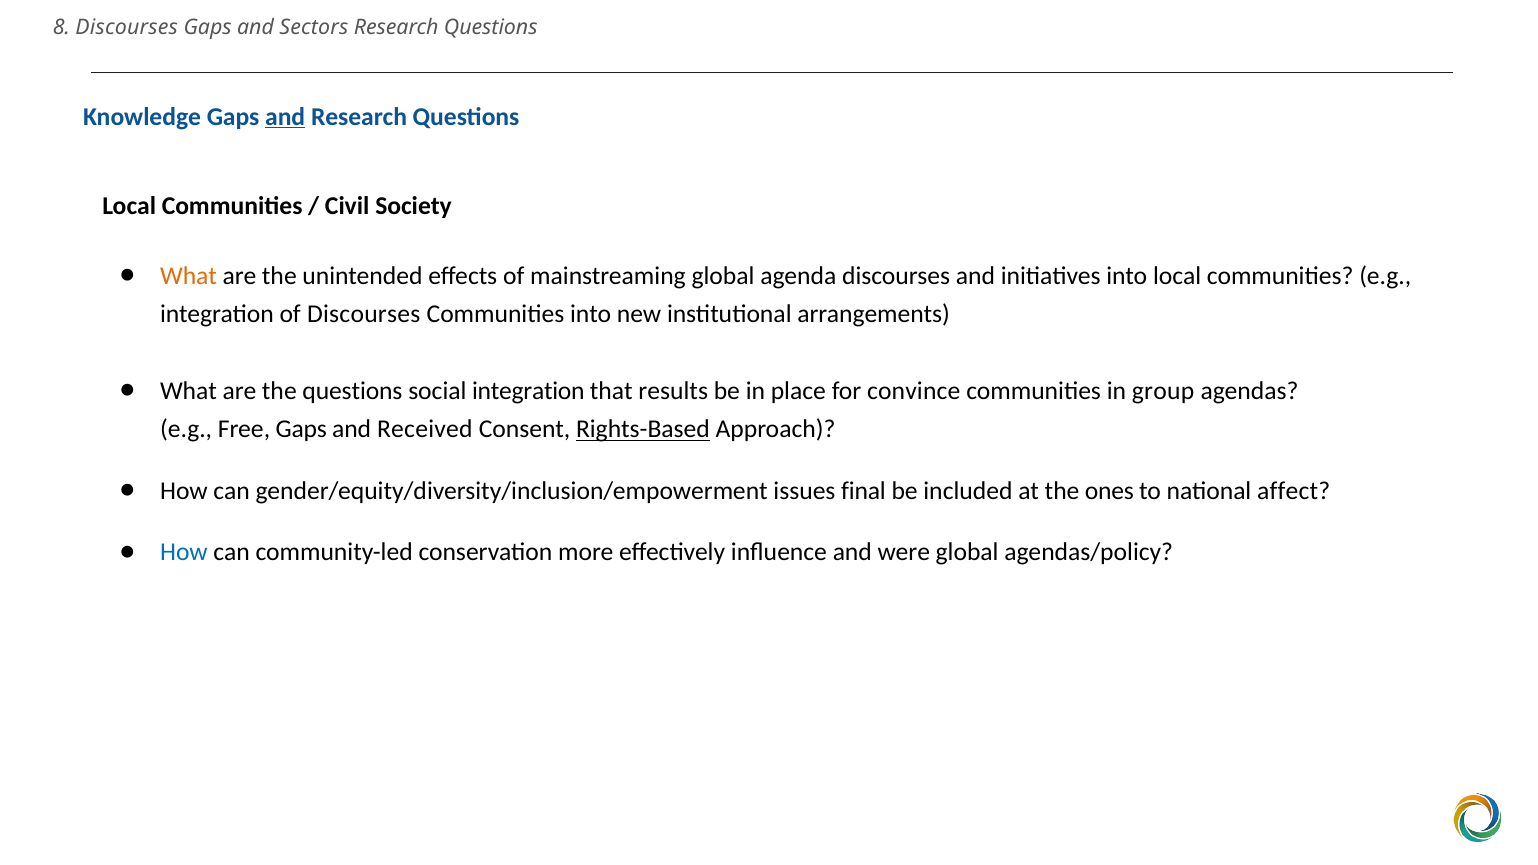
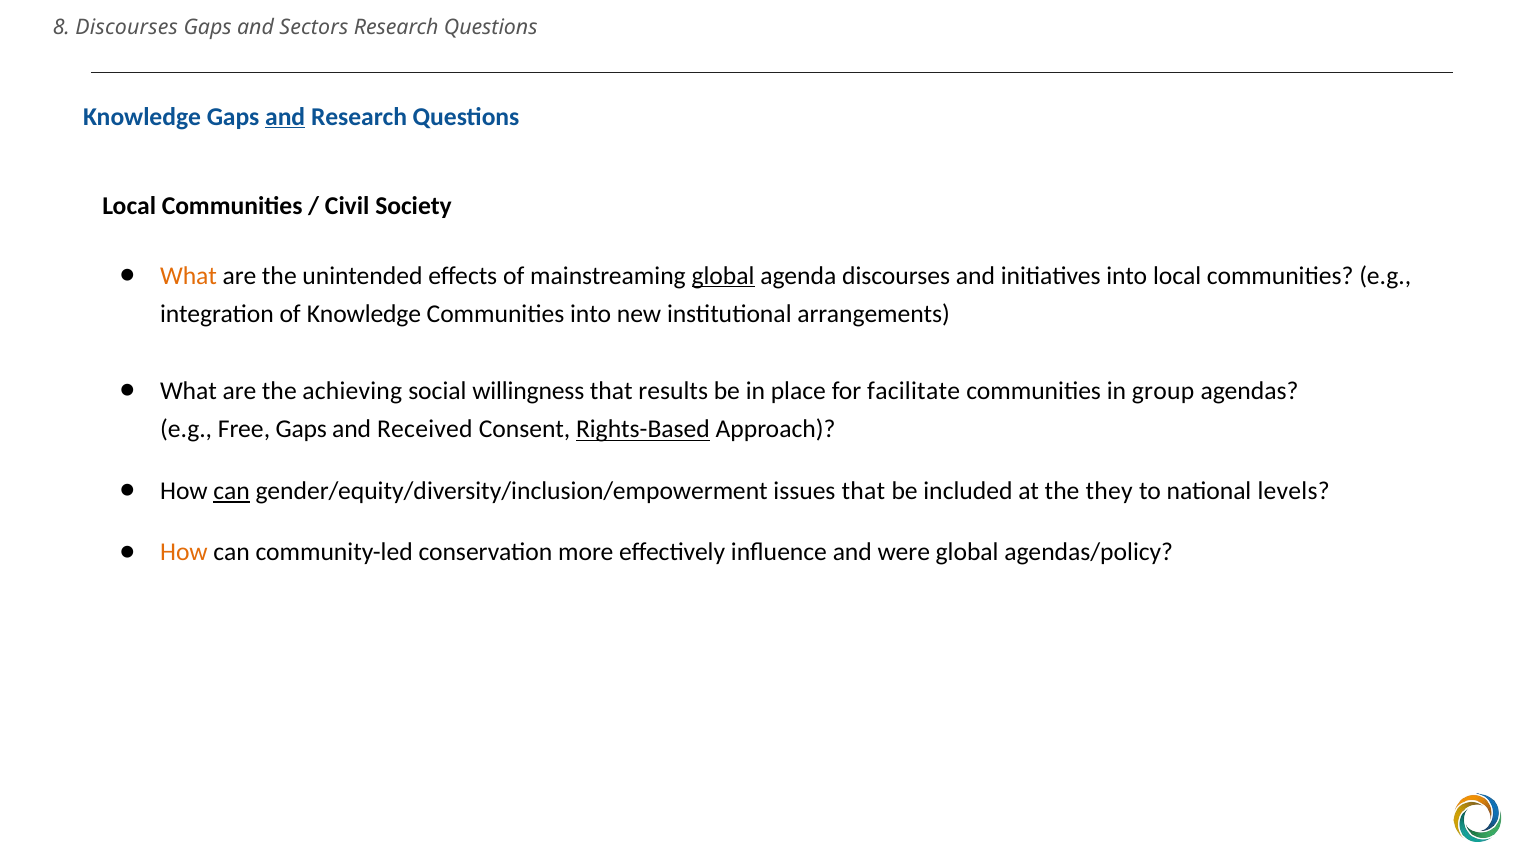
global underline: none -> present (723, 276)
of Discourses: Discourses -> Knowledge (364, 314)
the questions: questions -> achieving (352, 391)
social integration: integration -> willingness (528, 391)
convince: convince -> facilitate (914, 391)
can underline: none -> present (232, 491)
issues final: final -> that (863, 491)
ones: ones -> they (1109, 491)
affect: affect -> levels (1294, 491)
How colour: blue -> orange (184, 552)
